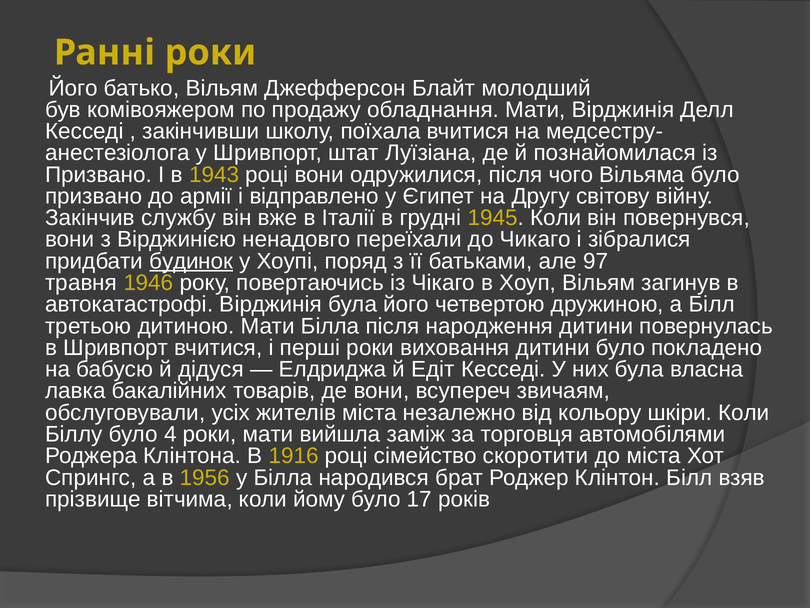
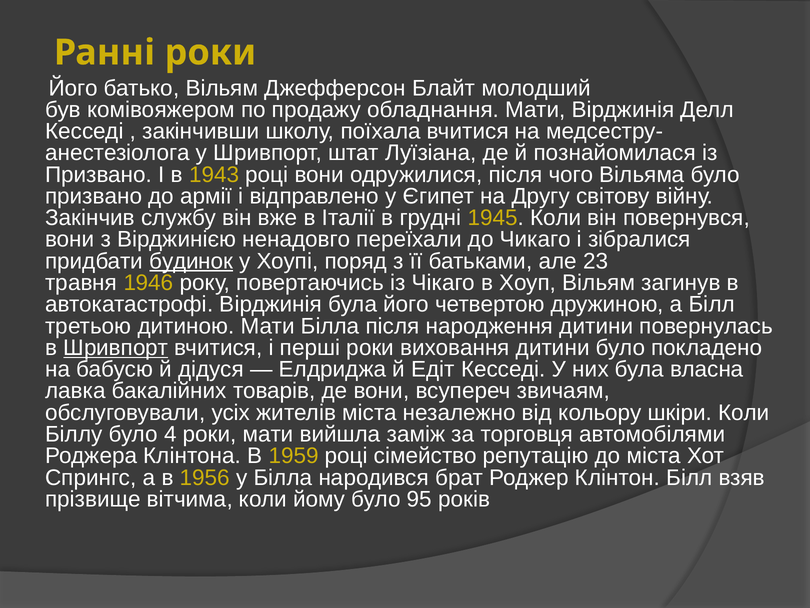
97: 97 -> 23 (596, 261)
Шривпорт underline: none -> present (116, 347)
1916: 1916 -> 1959 (294, 456)
скоротити: скоротити -> репутацію (536, 456)
17: 17 -> 95 (419, 499)
